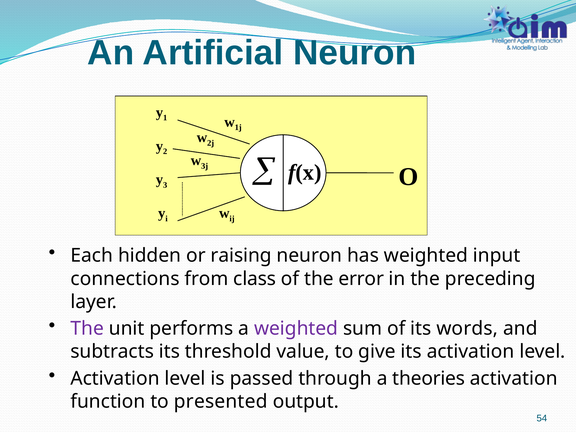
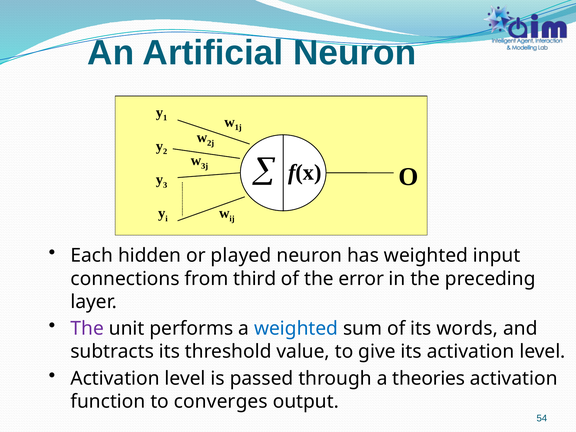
raising: raising -> played (241, 256)
class: class -> third (255, 279)
weighted colour: purple -> blue (296, 329)
presented: presented -> converges (221, 402)
